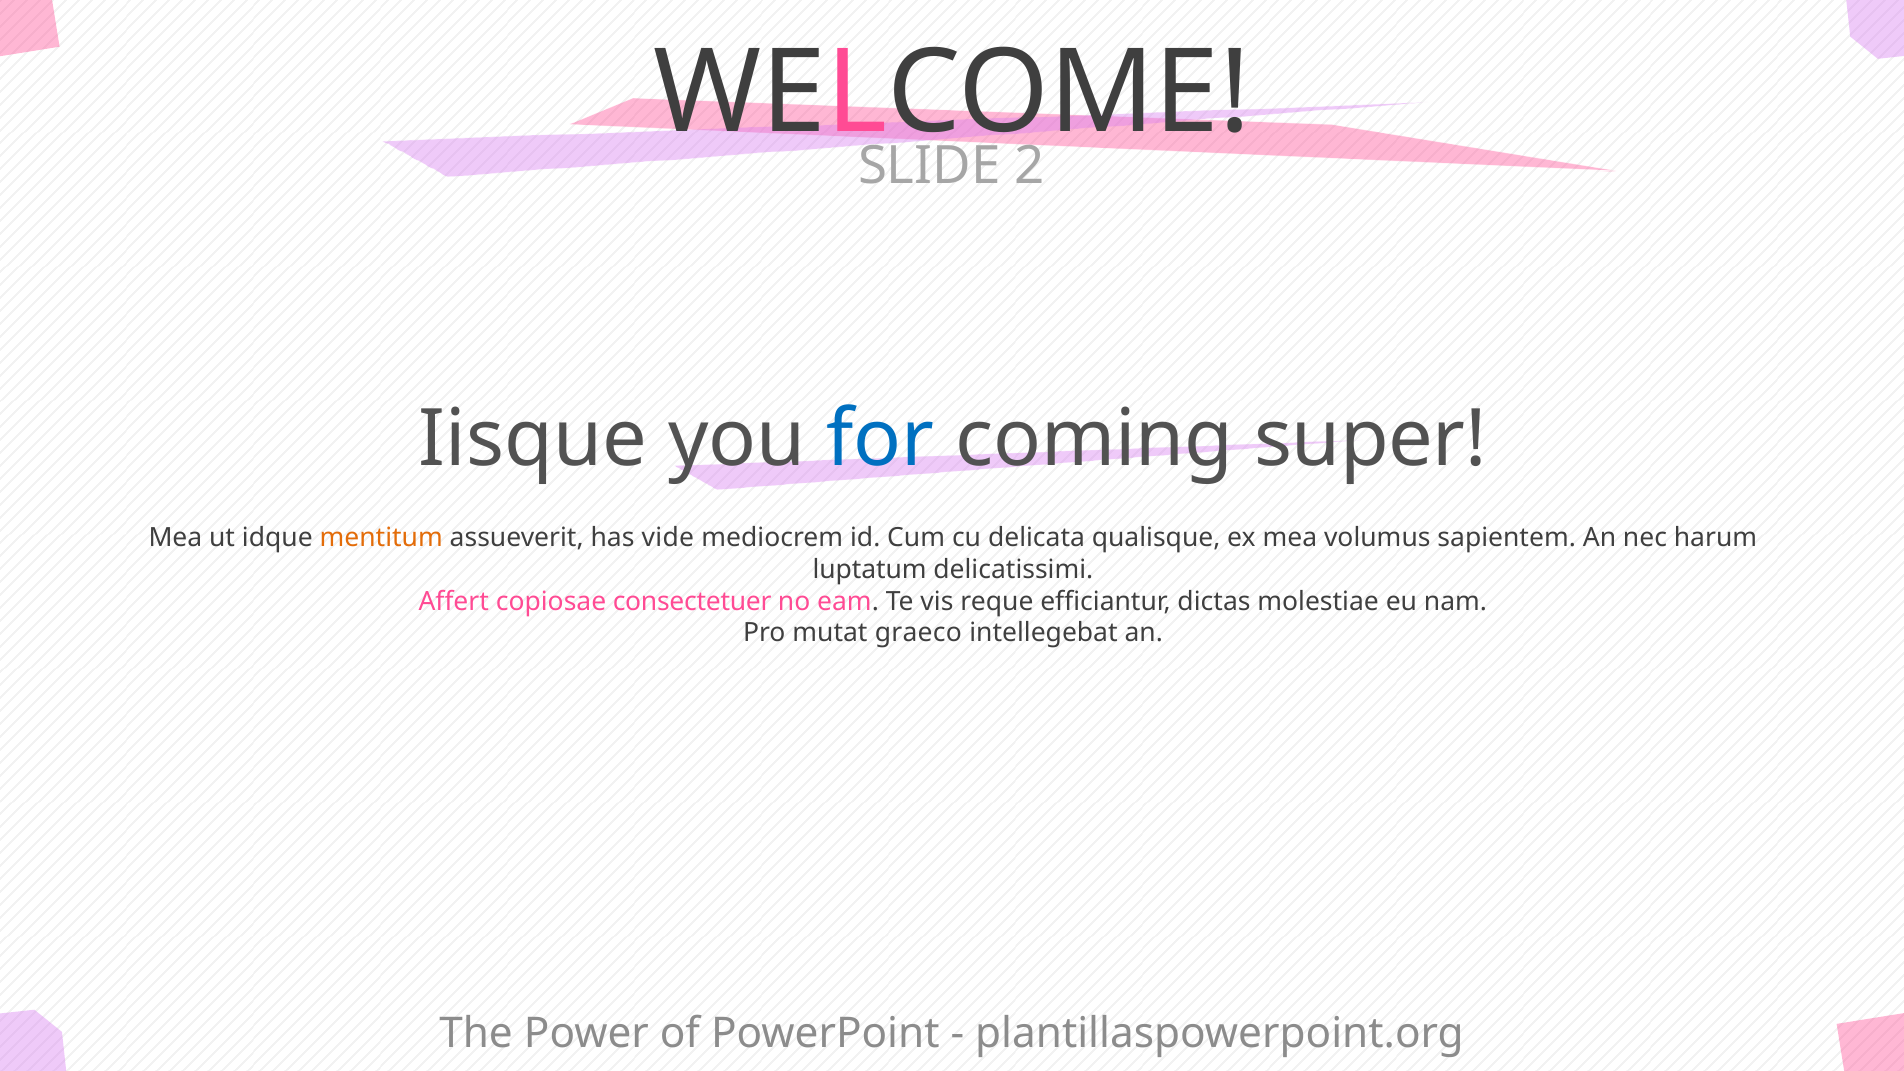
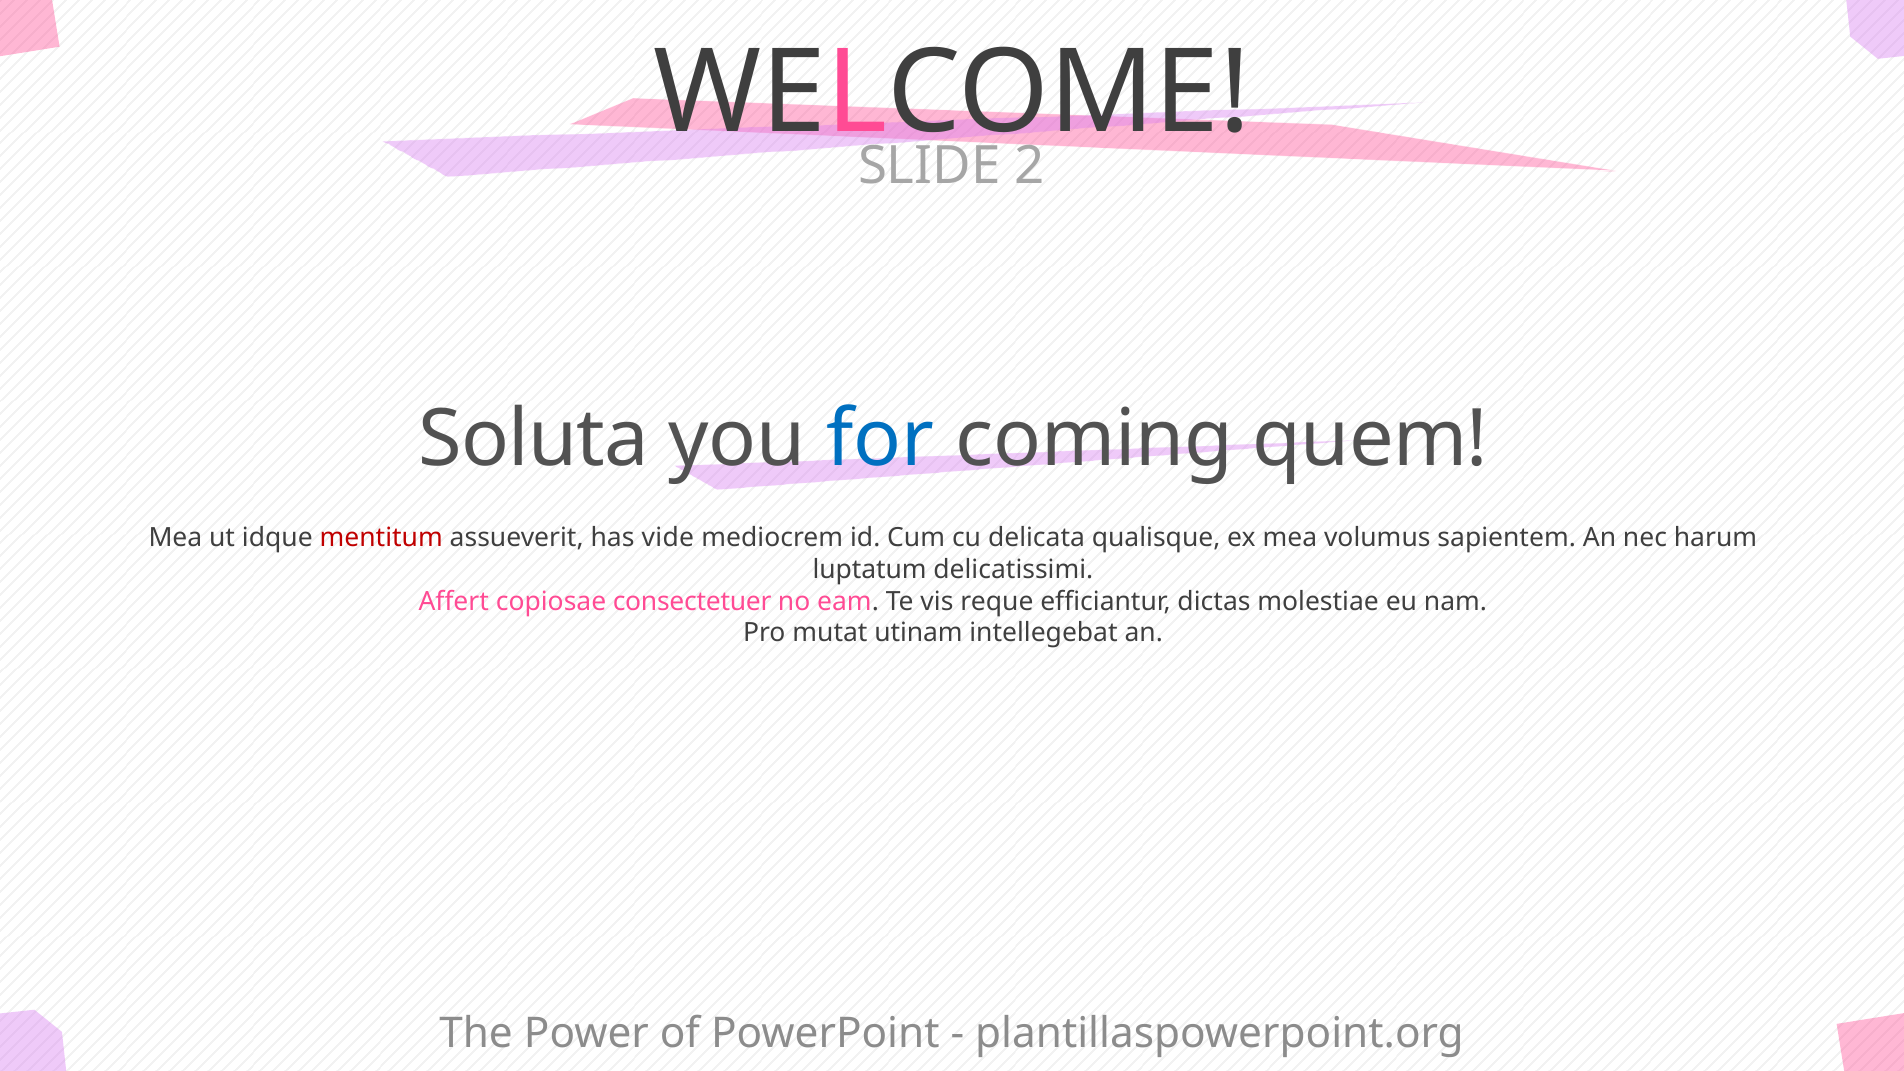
Iisque: Iisque -> Soluta (534, 440)
super: super -> quem (1370, 440)
mentitum colour: orange -> red (381, 538)
graeco: graeco -> utinam (919, 633)
